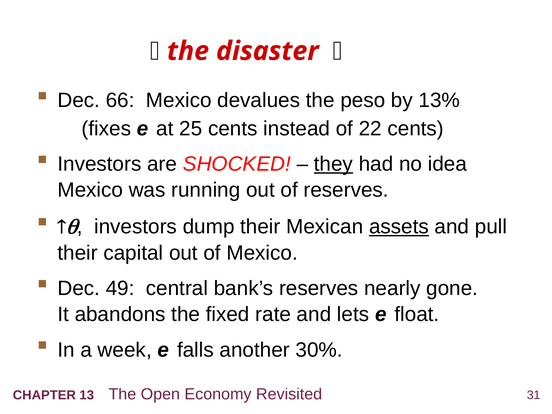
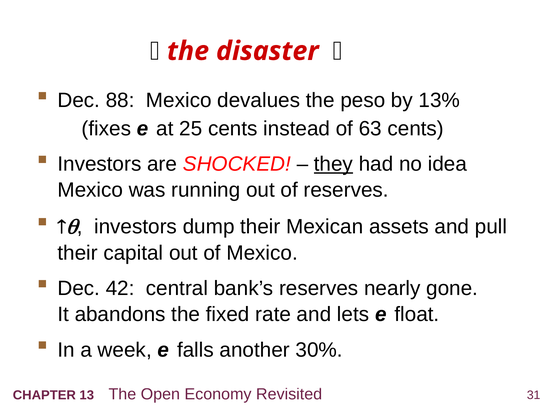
66: 66 -> 88 (120, 100)
22: 22 -> 63 (370, 129)
assets underline: present -> none (399, 227)
49: 49 -> 42 (120, 288)
